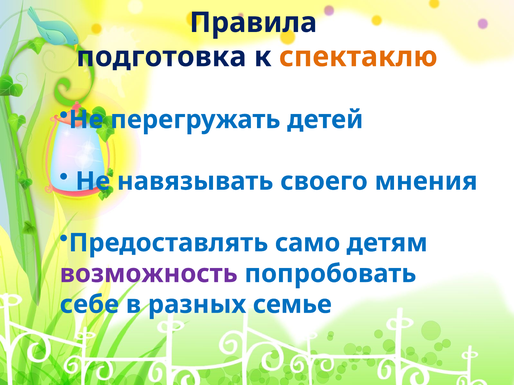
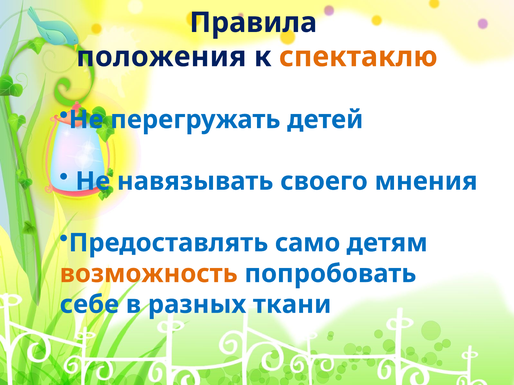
подготовка: подготовка -> положения (161, 57)
возможность colour: purple -> orange (149, 274)
семье: семье -> ткани (292, 305)
